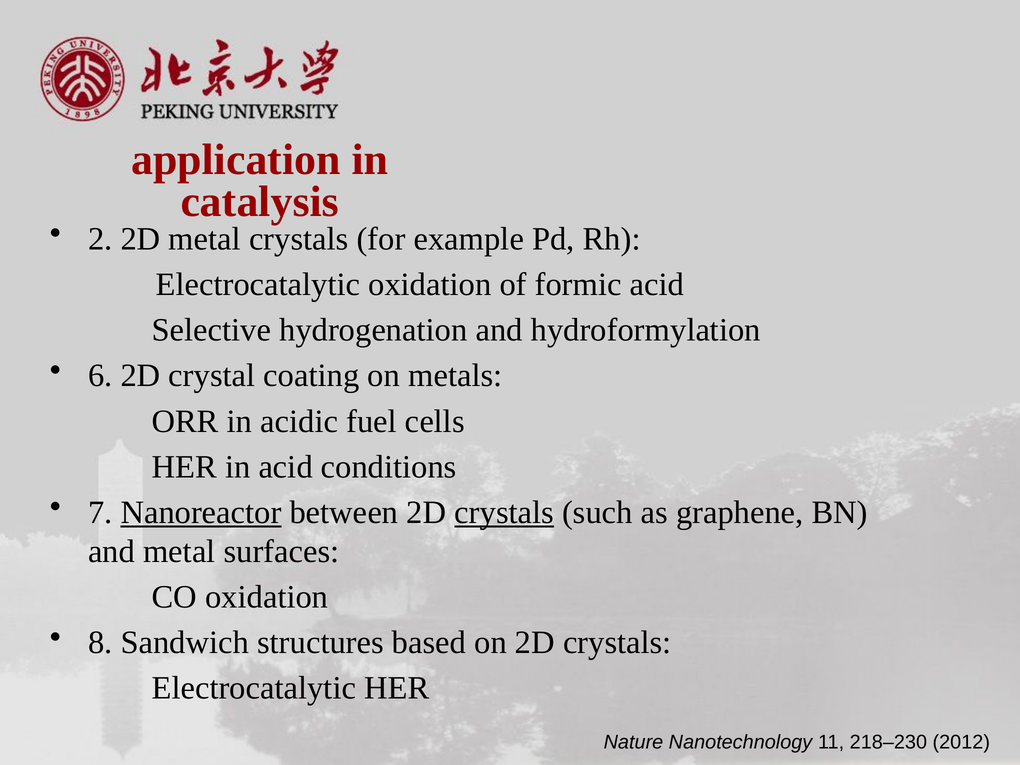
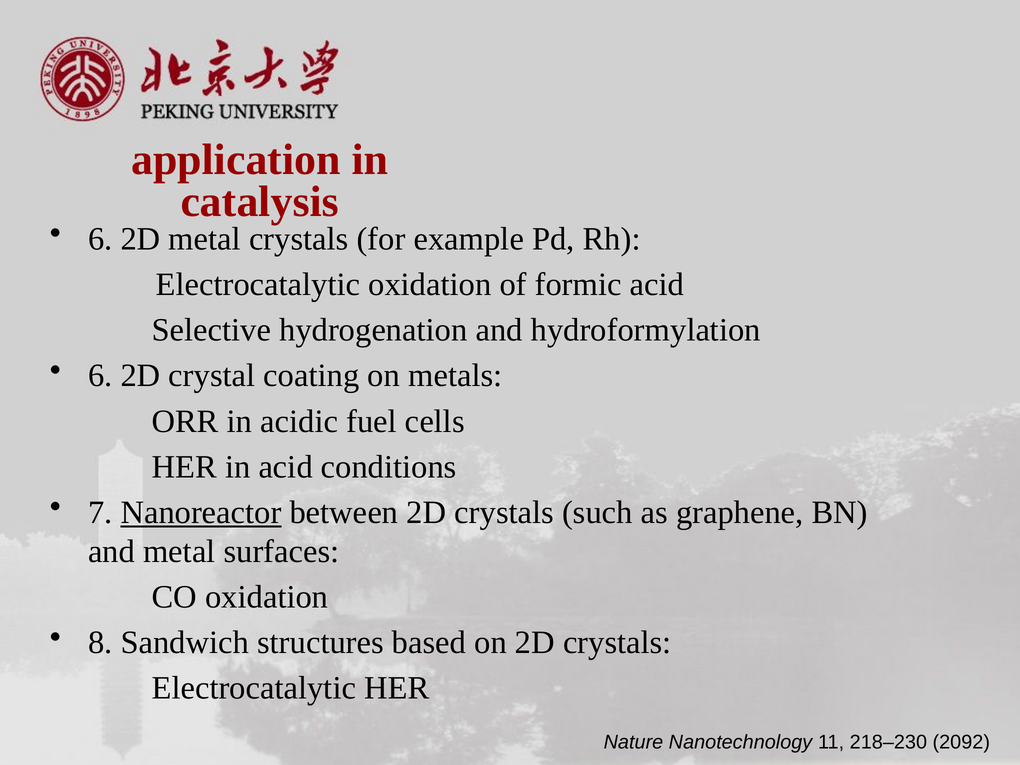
2: 2 -> 6 (100, 239)
crystals underline: present -> none (504, 512)
2012: 2012 -> 2092 (961, 742)
